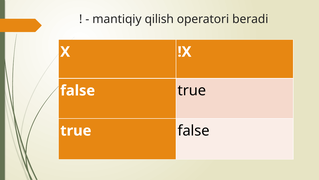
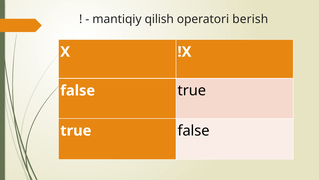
beradi: beradi -> berish (250, 19)
